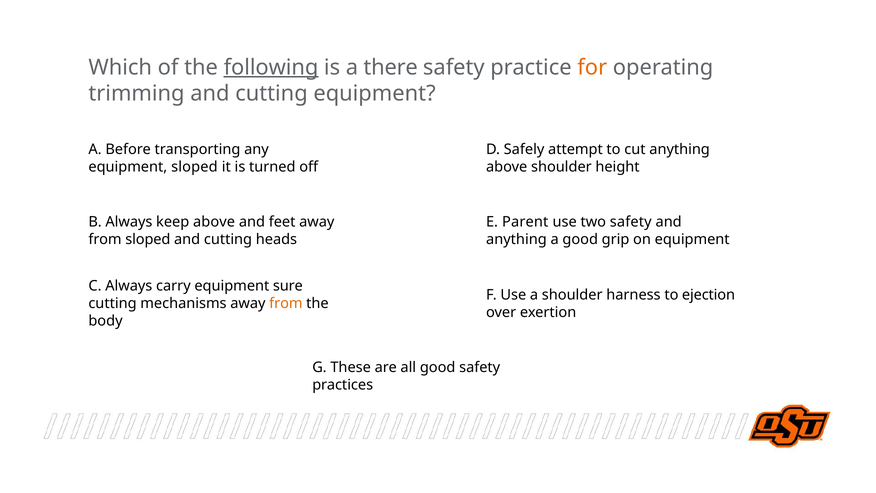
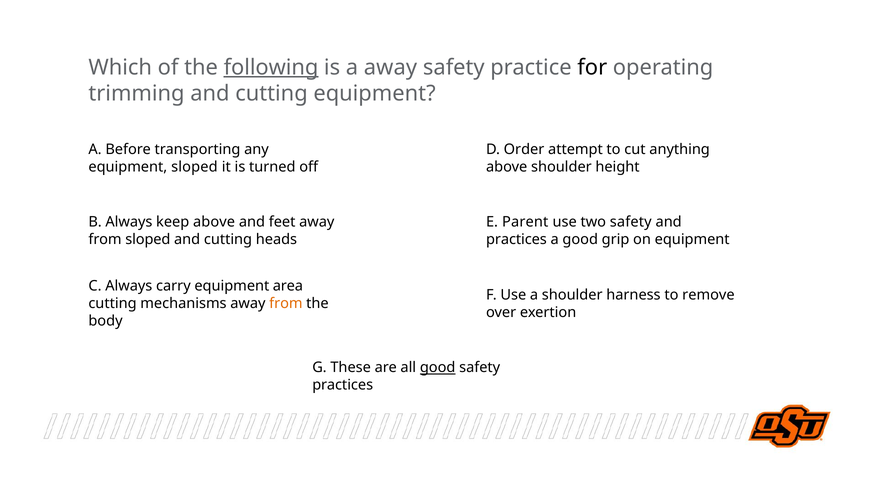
a there: there -> away (390, 67)
for colour: orange -> black (592, 67)
Safely: Safely -> Order (524, 149)
anything: anything -> practices (516, 239)
sure: sure -> area (288, 286)
ejection: ejection -> remove (708, 295)
good underline: none -> present (438, 367)
